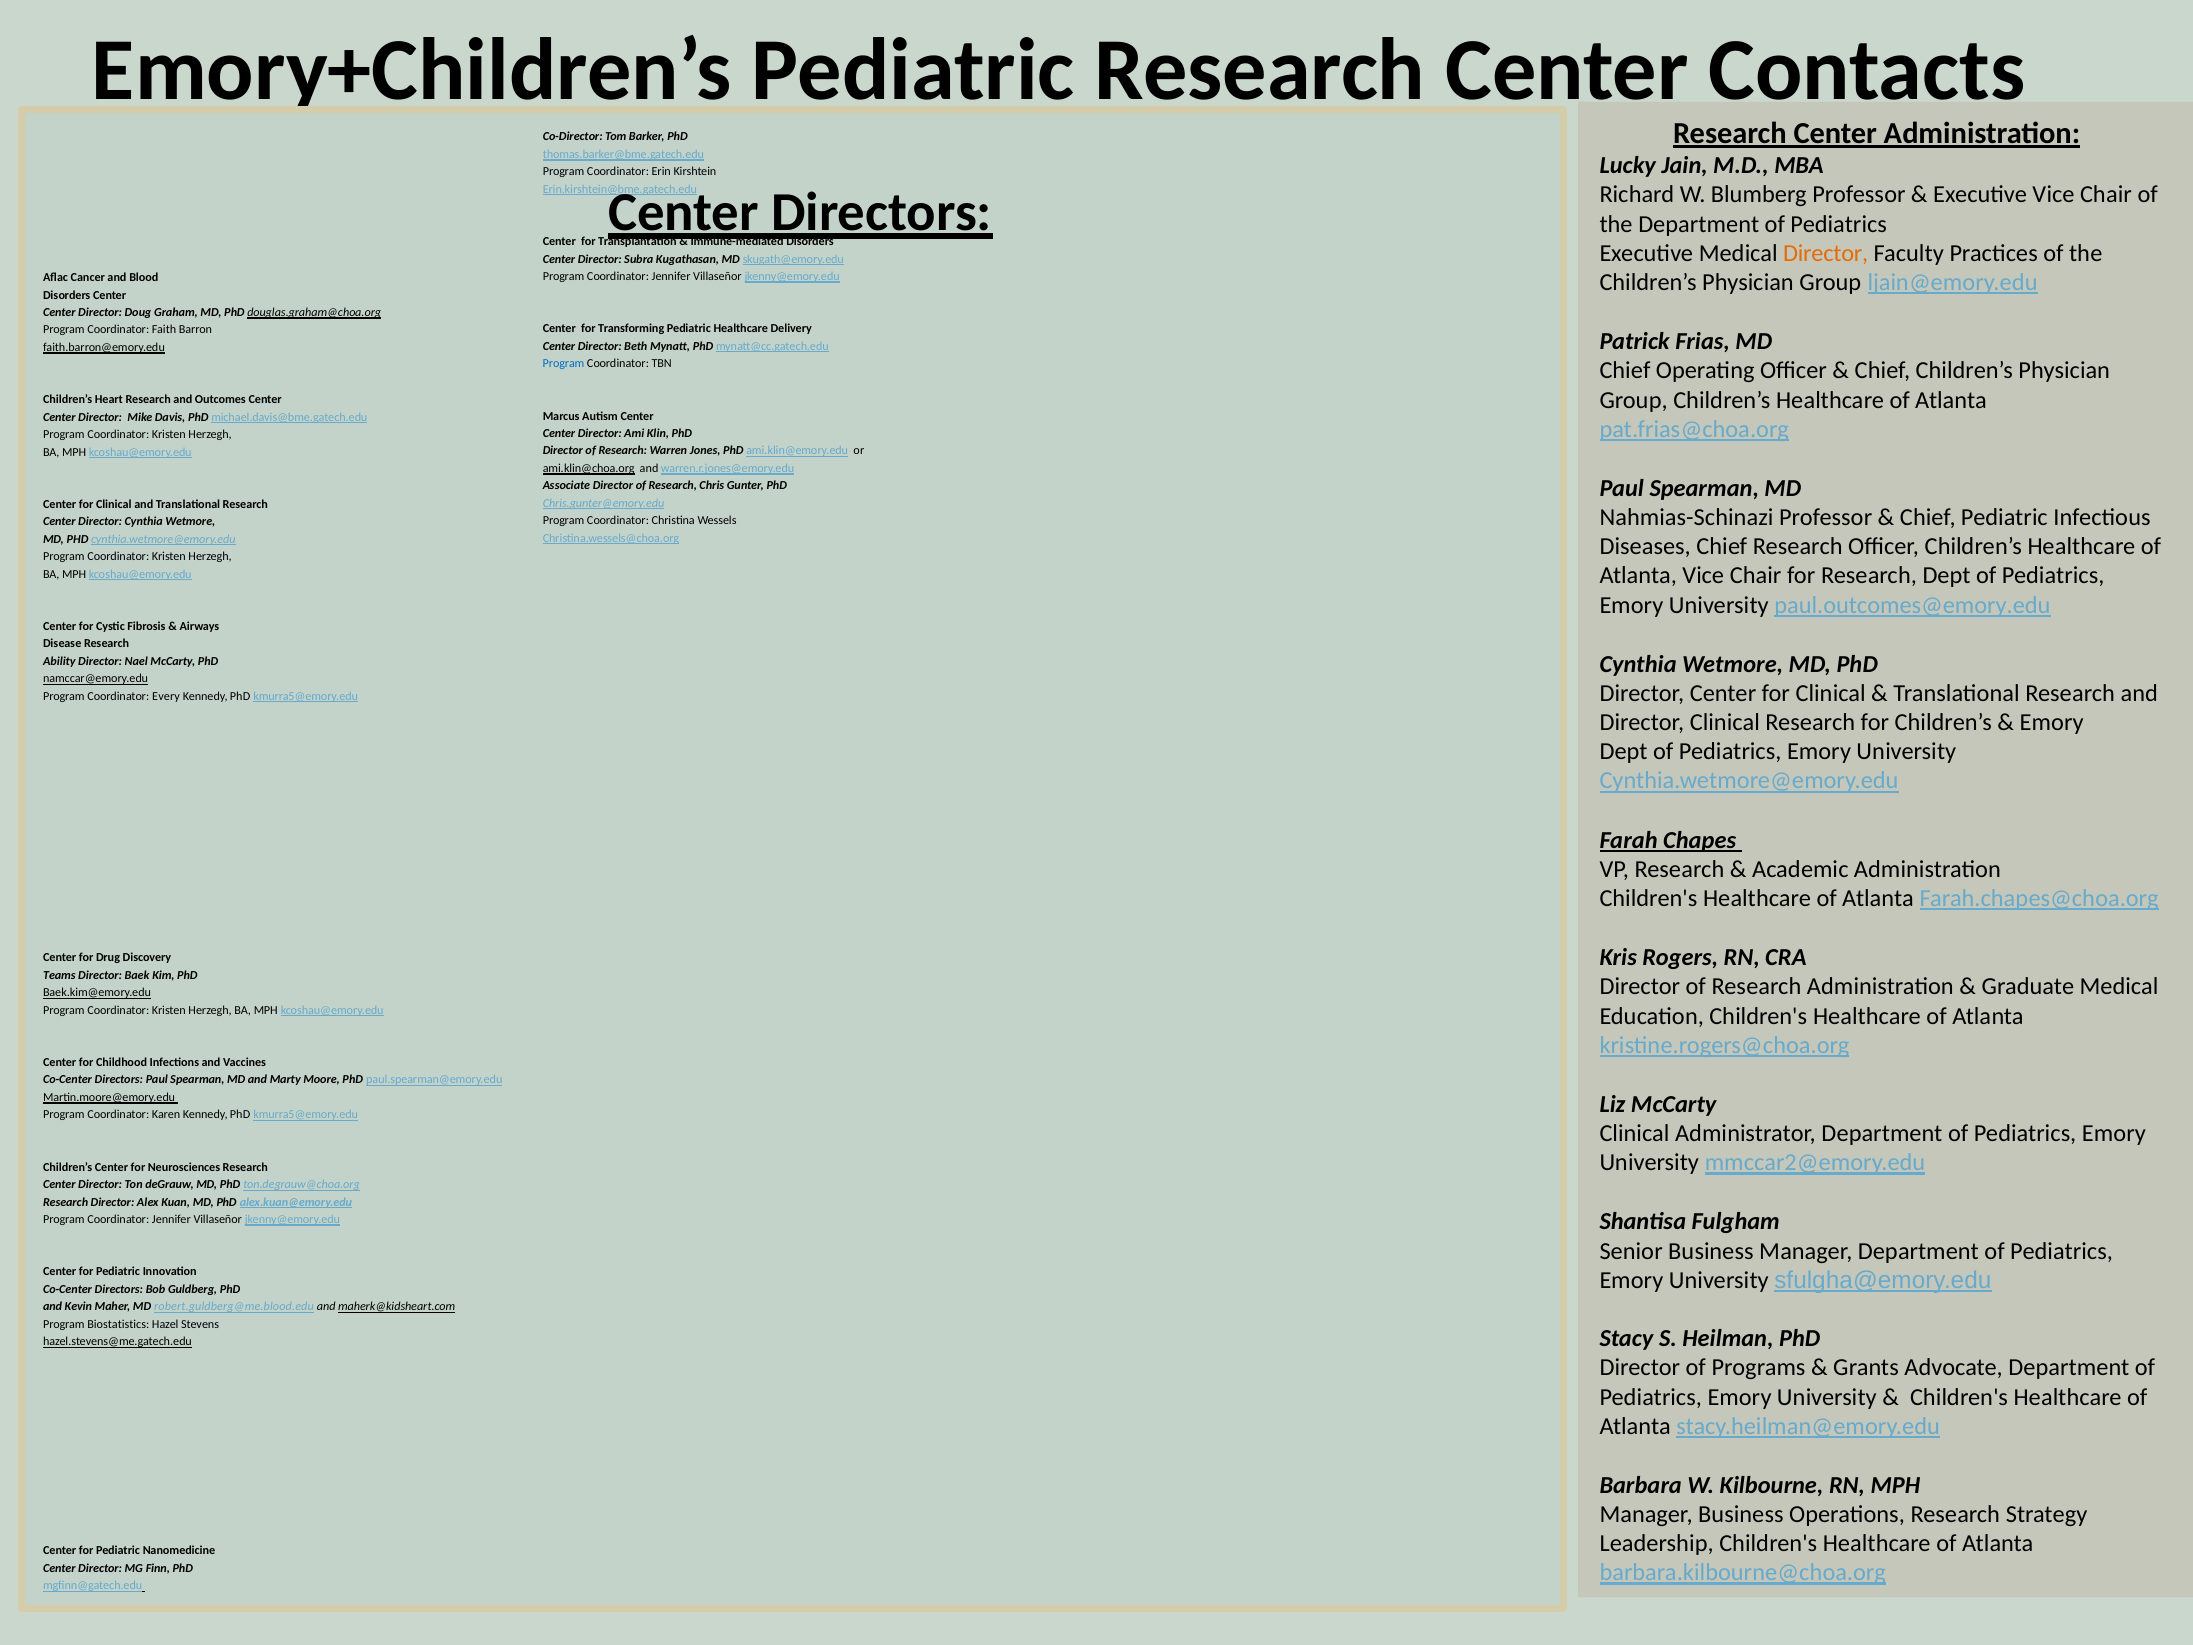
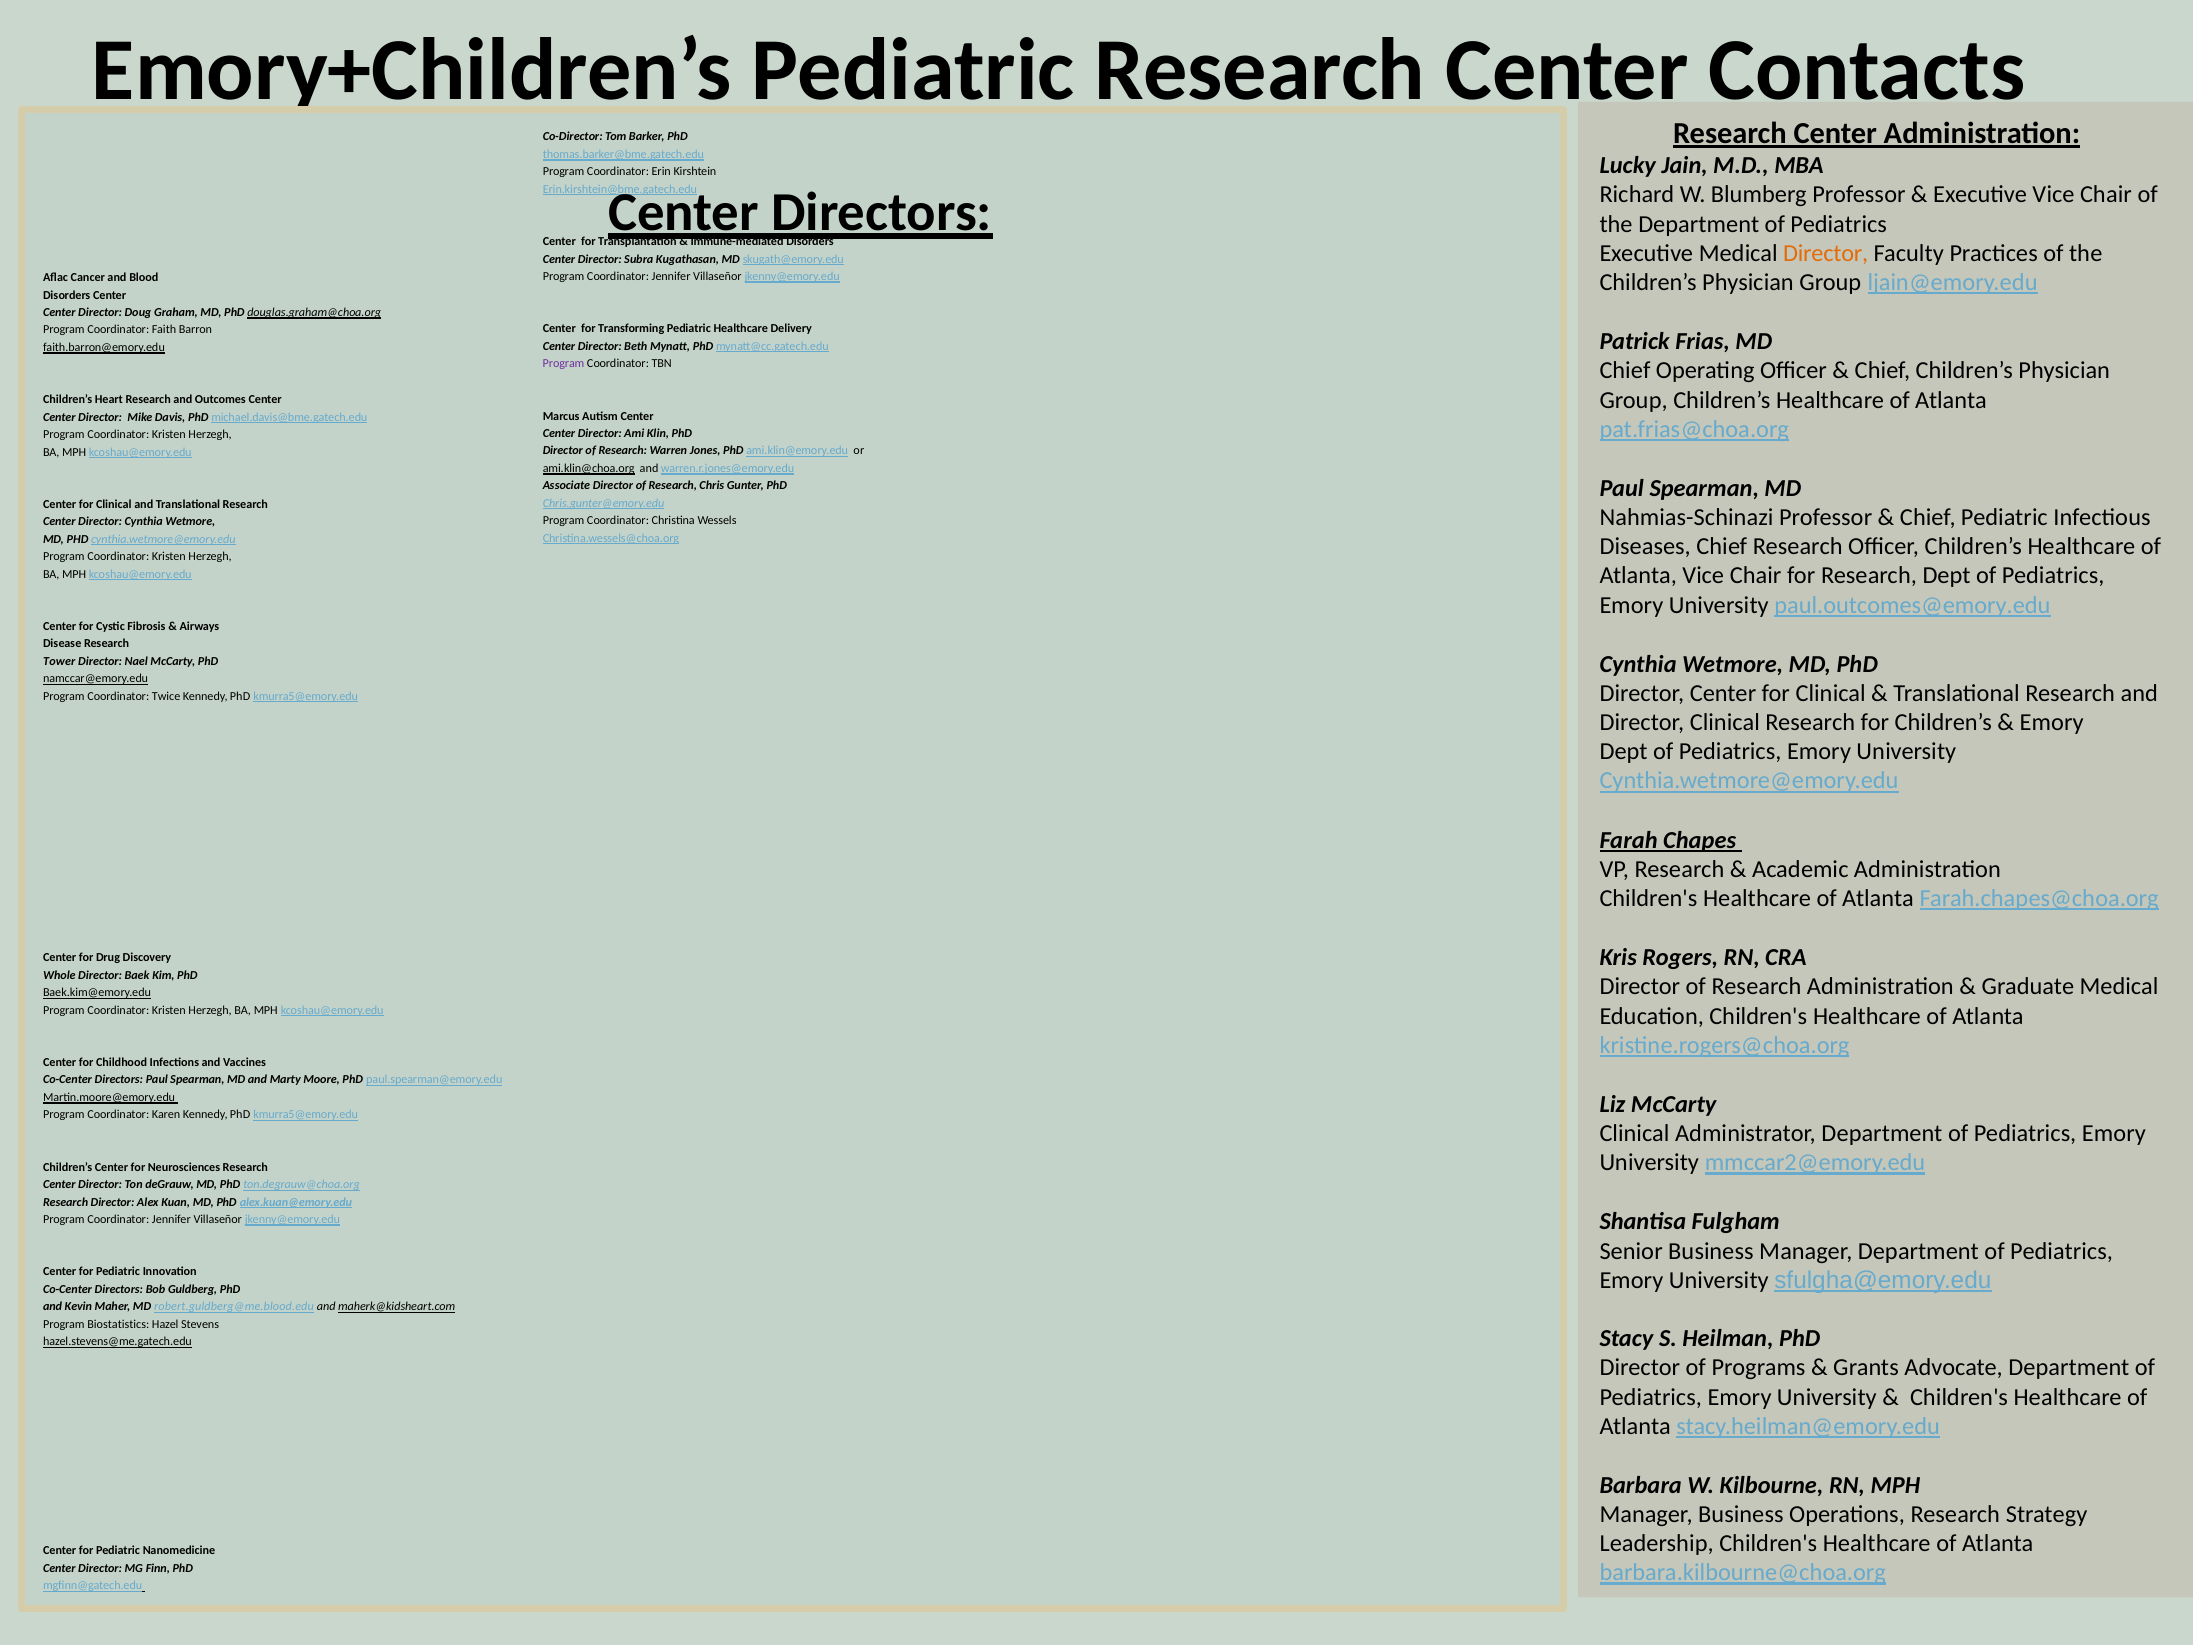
Program colour: blue -> purple (564, 364)
Ability: Ability -> Tower (59, 661)
Every: Every -> Twice (166, 696)
Teams: Teams -> Whole (59, 975)
